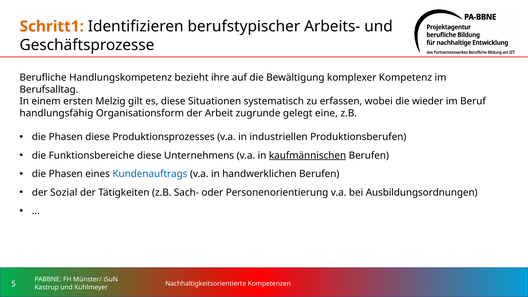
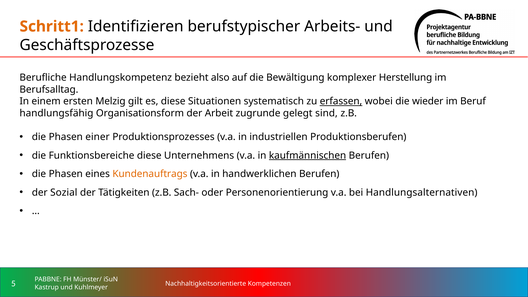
ihre: ihre -> also (220, 78)
Kompetenz: Kompetenz -> Herstellung (406, 78)
erfassen underline: none -> present (341, 101)
eine: eine -> sind (326, 113)
Phasen diese: diese -> einer (98, 137)
Kundenauftrags colour: blue -> orange (150, 174)
Ausbildungsordnungen: Ausbildungsordnungen -> Handlungsalternativen (422, 192)
